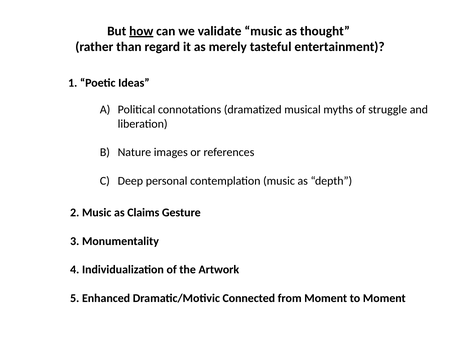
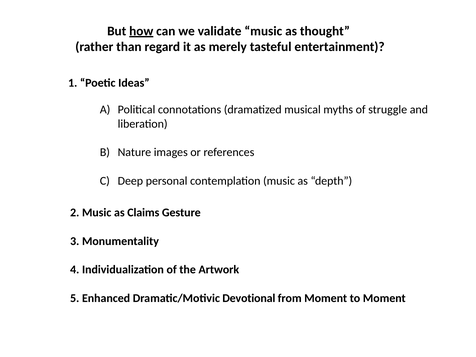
Connected: Connected -> Devotional (249, 298)
